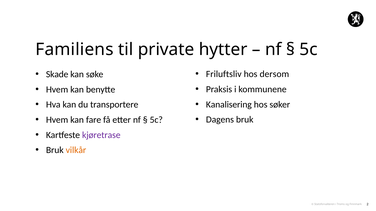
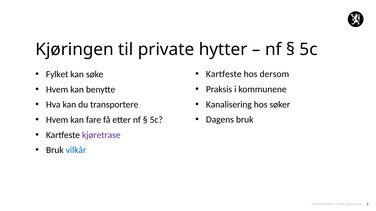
Familiens: Familiens -> Kjøringen (75, 50)
Friluftsliv: Friluftsliv -> Kartfeste (224, 74)
Skade: Skade -> Fylket (57, 74)
vilkår colour: orange -> blue (76, 150)
